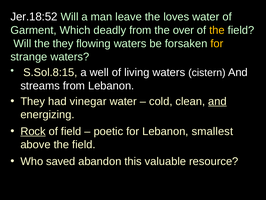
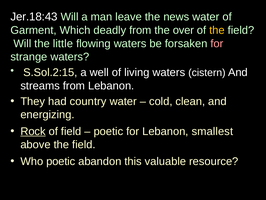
Jer.18:52: Jer.18:52 -> Jer.18:43 (34, 17)
loves: loves -> news (176, 17)
the they: they -> little (63, 43)
for colour: yellow -> pink (217, 43)
S.Sol.8:15: S.Sol.8:15 -> S.Sol.2:15 (50, 72)
vinegar: vinegar -> country (88, 101)
and underline: present -> none (217, 101)
Who saved: saved -> poetic (61, 161)
